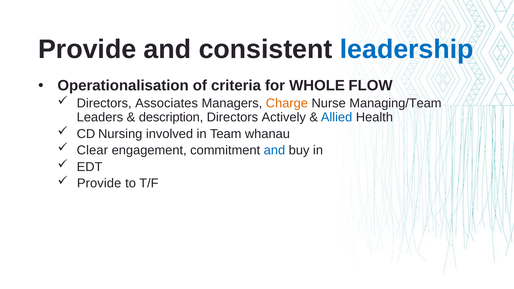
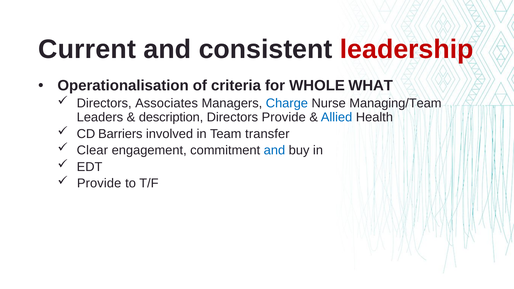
Provide: Provide -> Current (87, 49)
leadership colour: blue -> red (407, 49)
FLOW: FLOW -> WHAT (371, 86)
Charge colour: orange -> blue (287, 103)
Directors Actively: Actively -> Provide (284, 117)
Nursing: Nursing -> Barriers (120, 134)
whanau: whanau -> transfer (267, 134)
